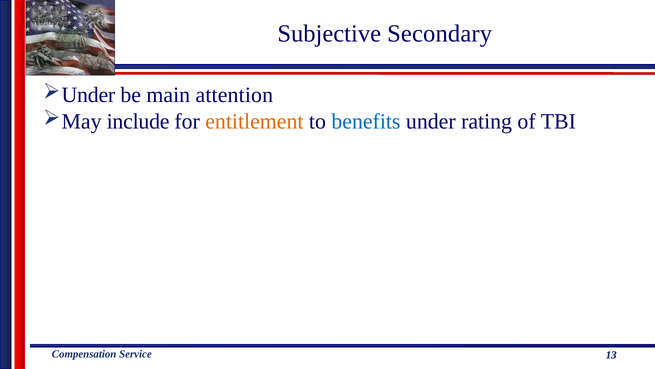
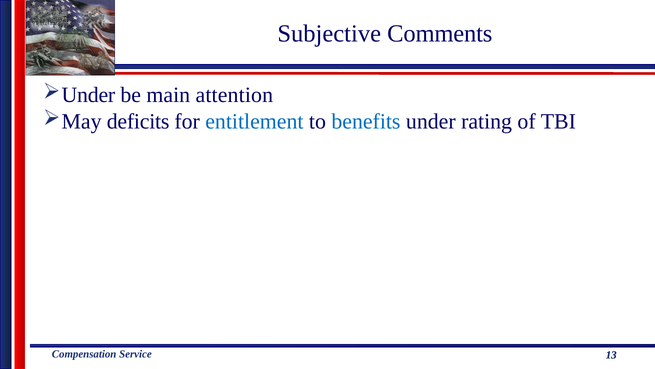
Secondary: Secondary -> Comments (440, 34)
include: include -> deficits (138, 121)
entitlement colour: orange -> blue (254, 121)
